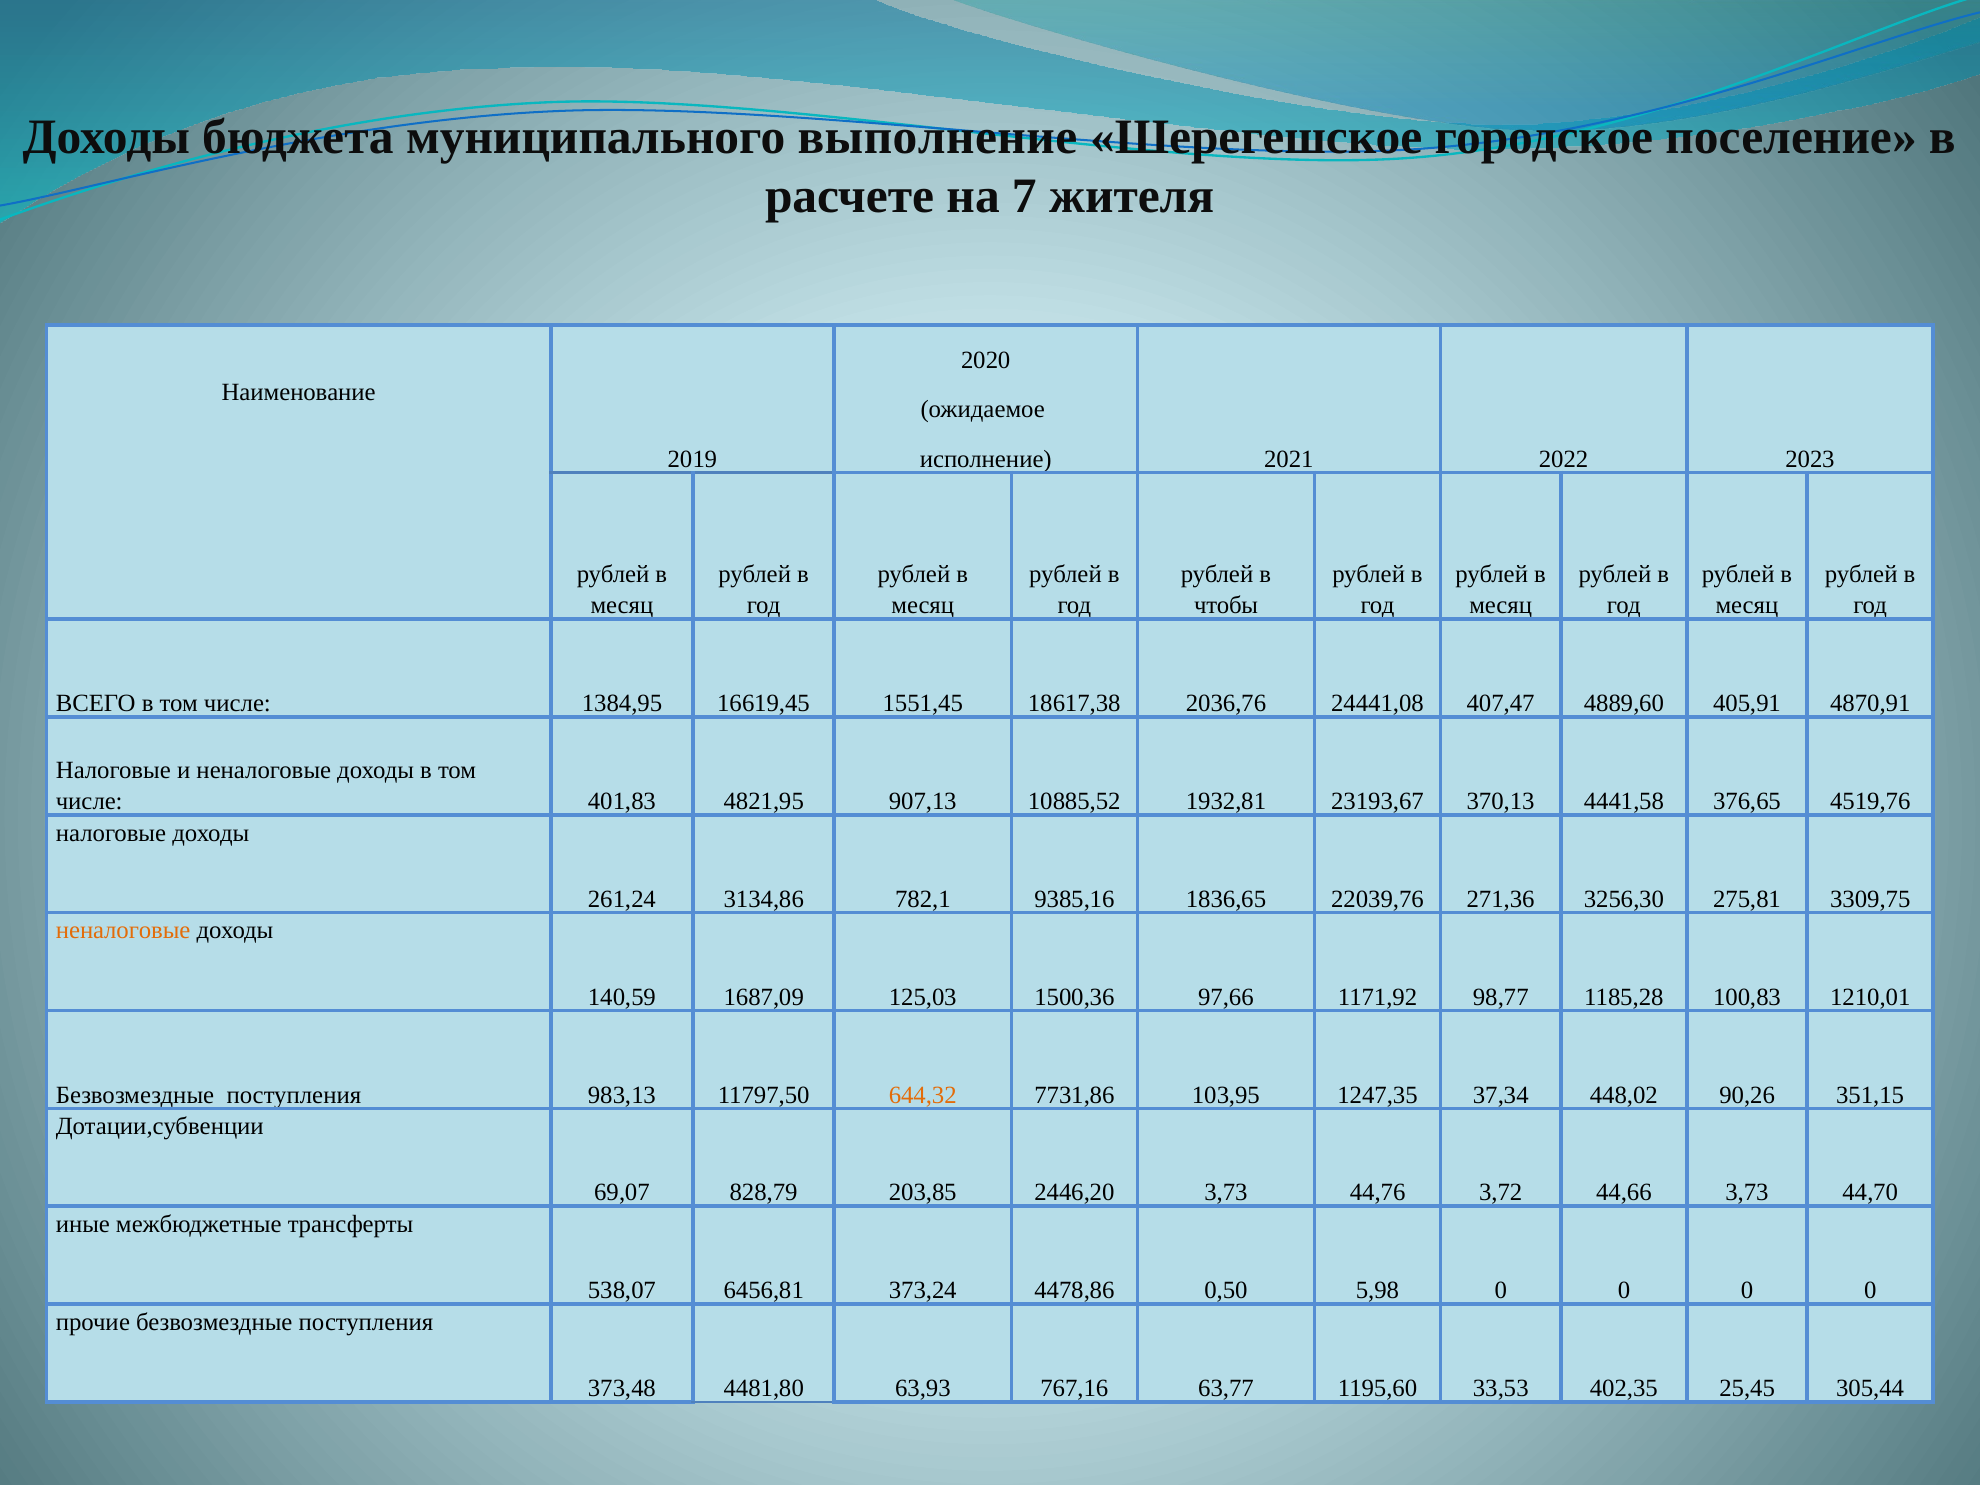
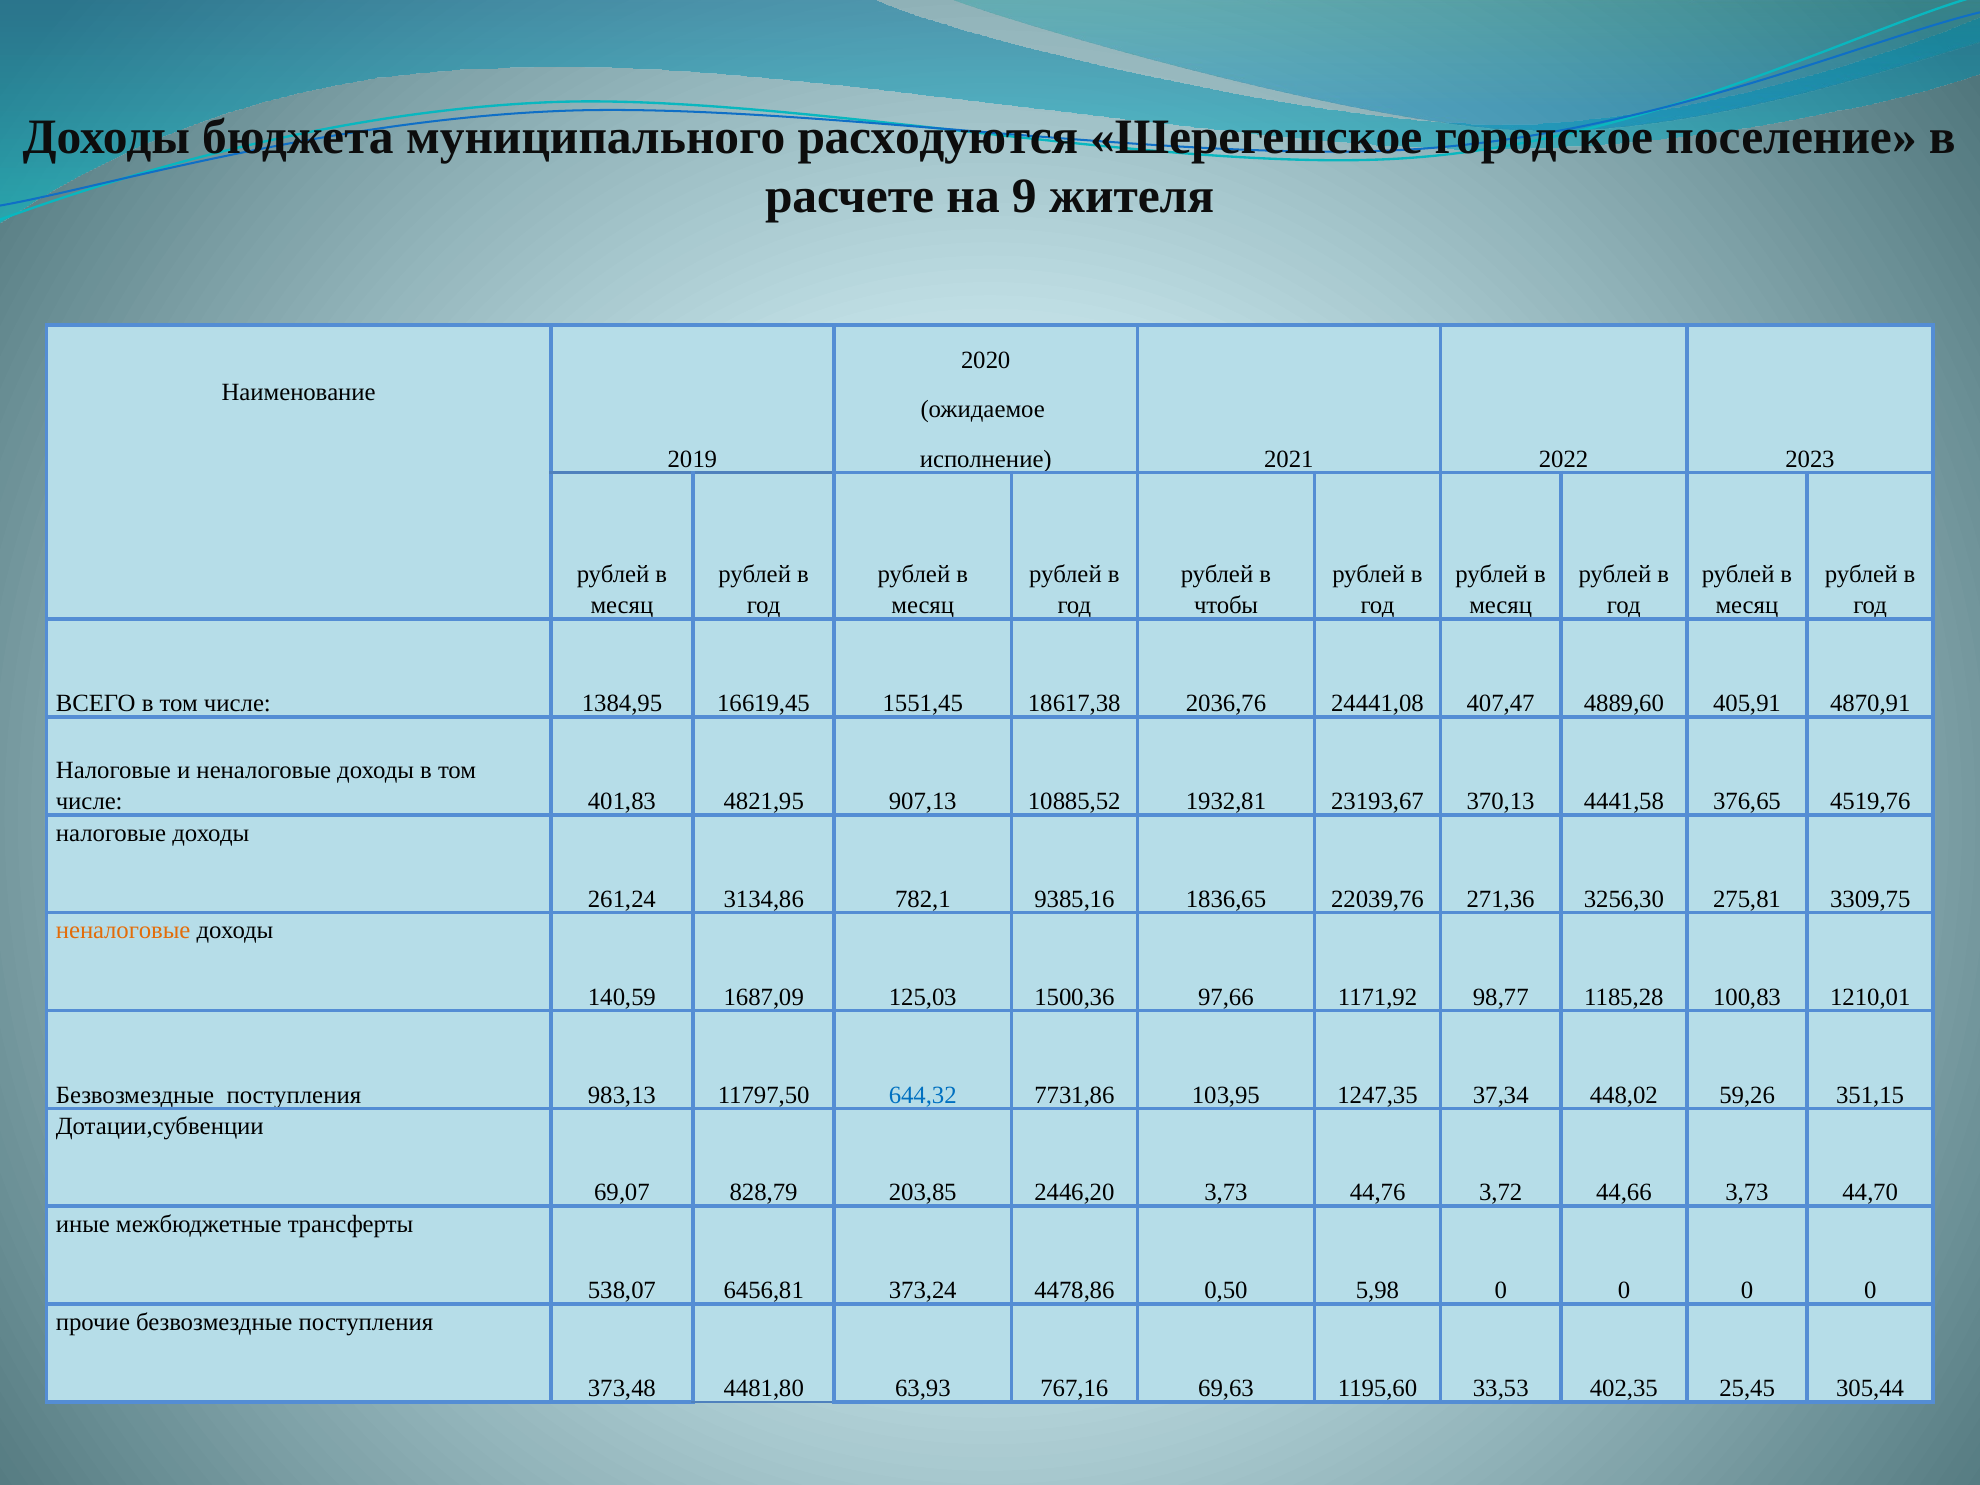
выполнение: выполнение -> расходуются (938, 137)
7: 7 -> 9 (1024, 196)
644,32 colour: orange -> blue (923, 1095)
90,26: 90,26 -> 59,26 (1747, 1095)
63,77: 63,77 -> 69,63 (1226, 1388)
